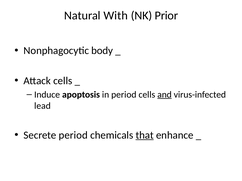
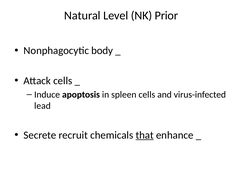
With: With -> Level (116, 16)
in period: period -> spleen (124, 95)
and underline: present -> none (165, 95)
Secrete period: period -> recruit (73, 136)
